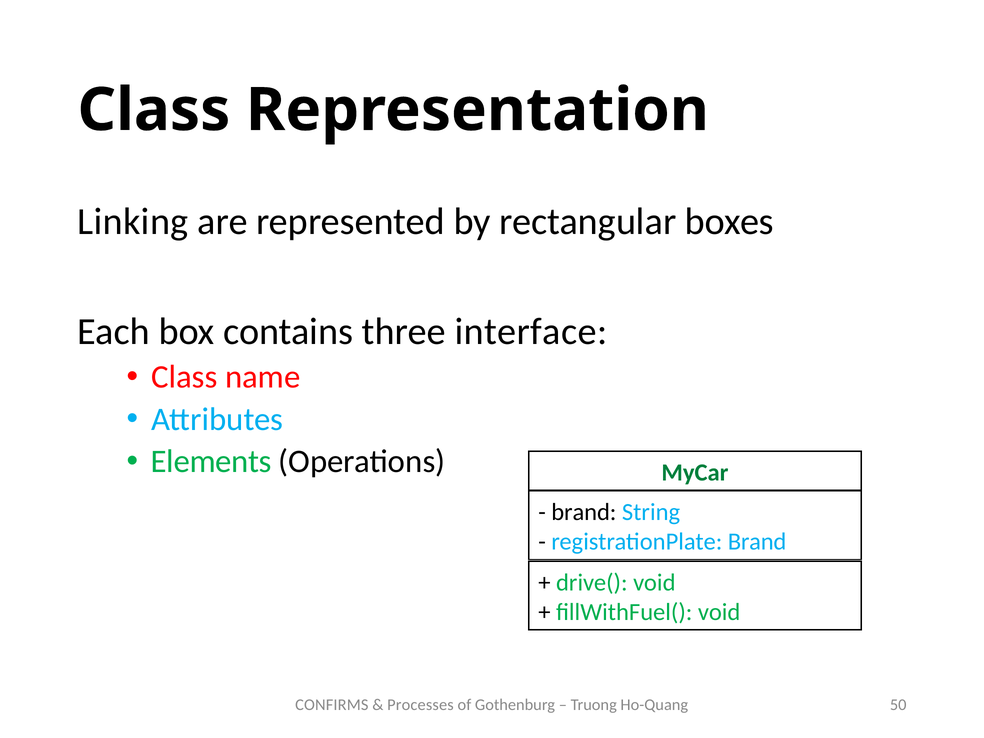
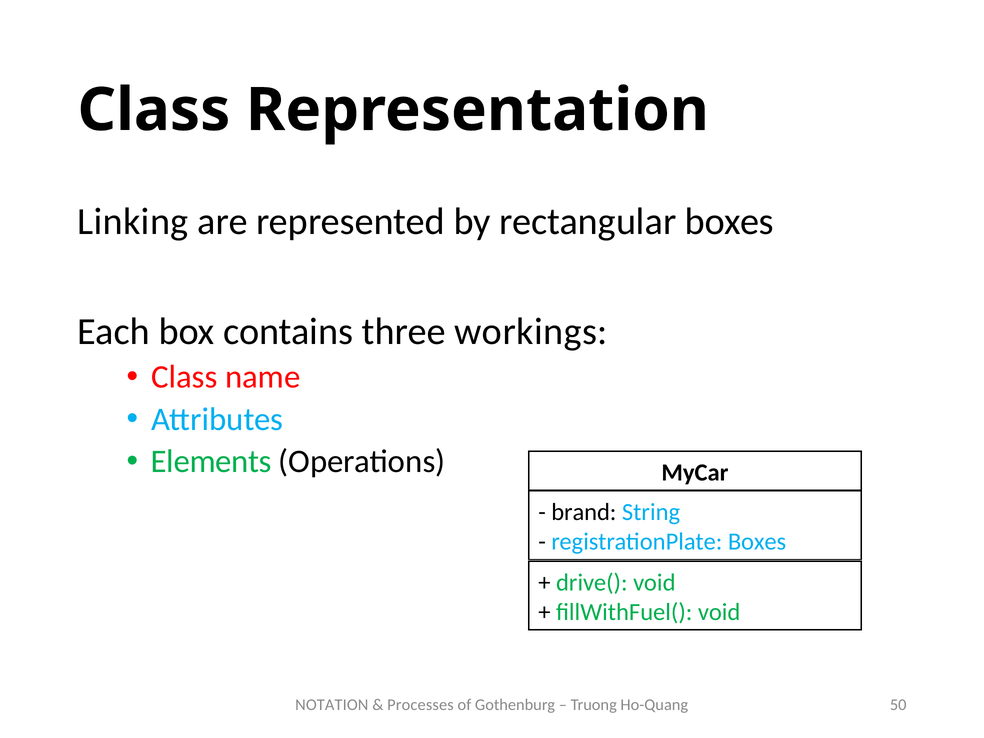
interface: interface -> workings (531, 332)
MyCar colour: green -> black (695, 472)
registrationPlate Brand: Brand -> Boxes (757, 542)
CONFIRMS: CONFIRMS -> NOTATION (332, 705)
